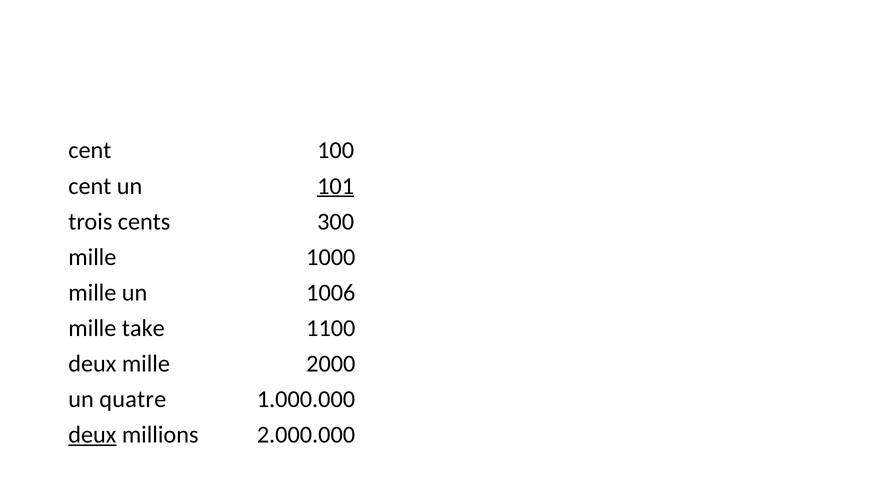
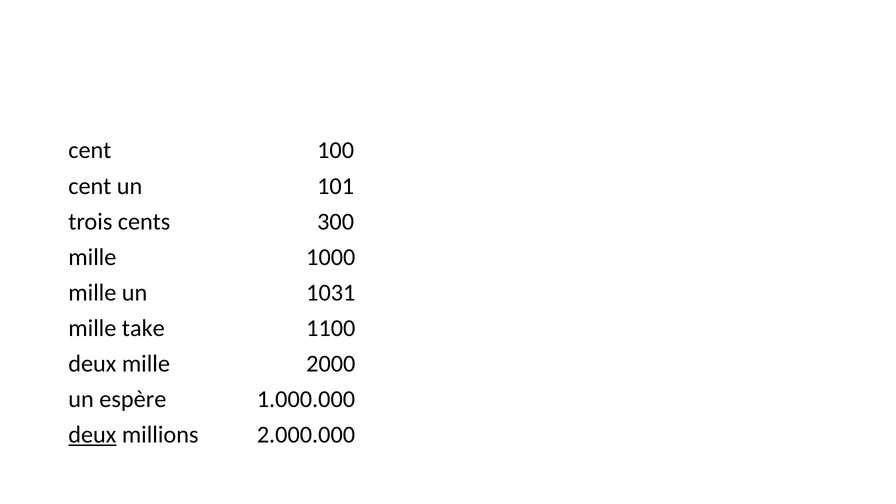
101 underline: present -> none (336, 186)
1006: 1006 -> 1031 (331, 293)
quatre: quatre -> espère (133, 399)
